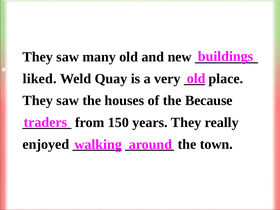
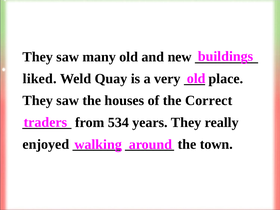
Because: Because -> Correct (209, 101)
150: 150 -> 534 (118, 122)
